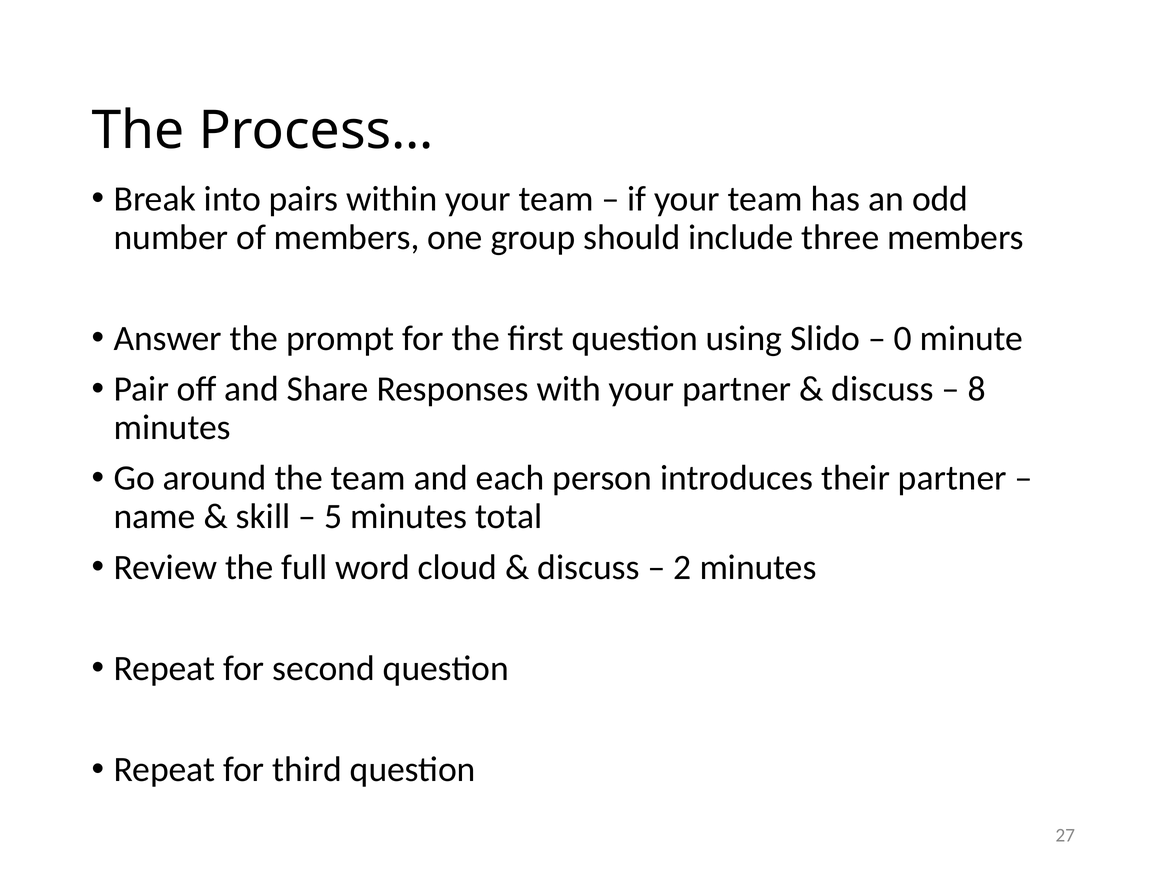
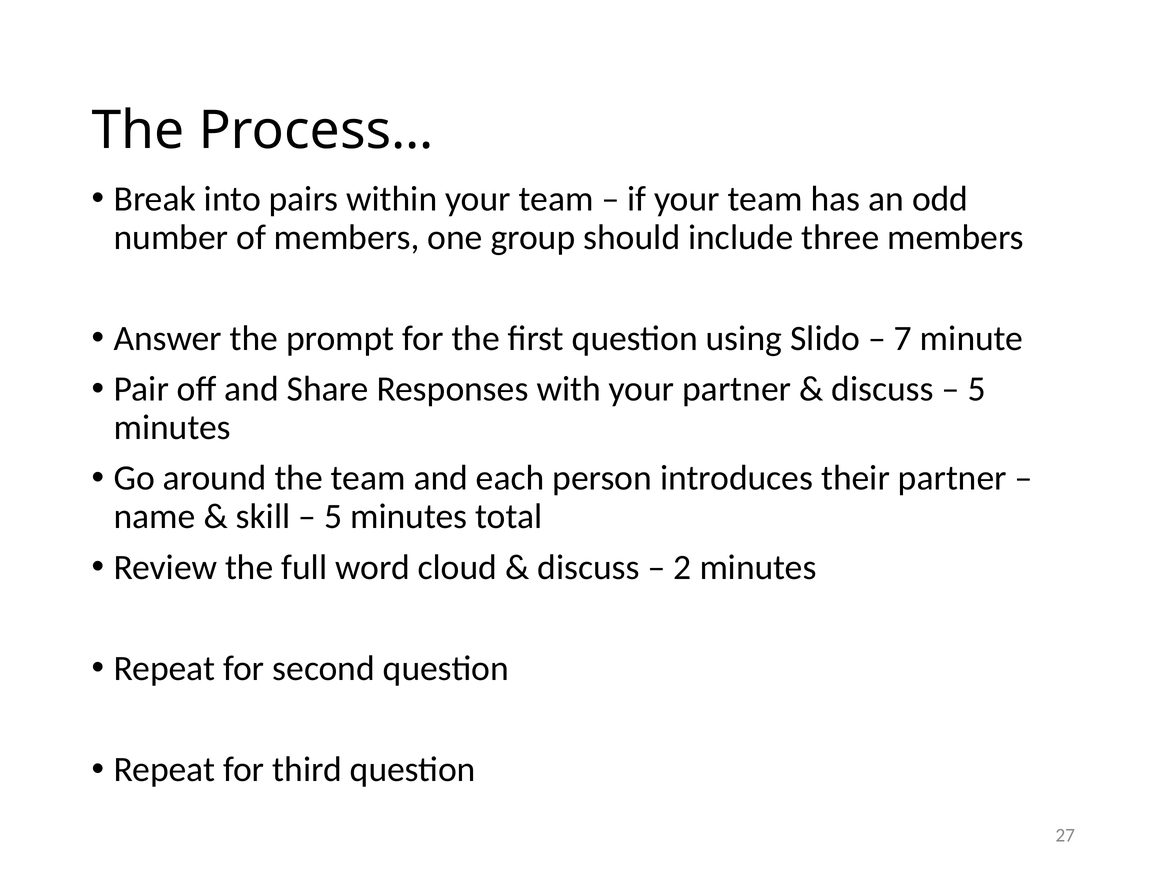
0: 0 -> 7 (903, 339)
8: 8 -> 5 (977, 389)
